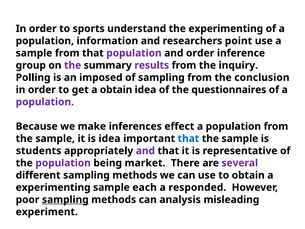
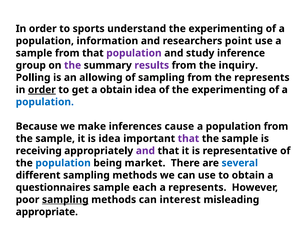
and order: order -> study (200, 53)
imposed: imposed -> allowing (101, 77)
the conclusion: conclusion -> represents (262, 77)
order underline: none -> present (42, 90)
of the questionnaires: questionnaires -> experimenting (229, 90)
population colour: purple -> blue (45, 102)
effect: effect -> cause (179, 126)
that colour: blue -> purple (188, 138)
students: students -> receiving (39, 151)
population colour: purple -> blue (63, 163)
several colour: purple -> blue (240, 163)
experimenting: experimenting -> questionnaires (53, 187)
a responded: responded -> represents (197, 187)
analysis: analysis -> interest (180, 199)
experiment: experiment -> appropriate (47, 212)
